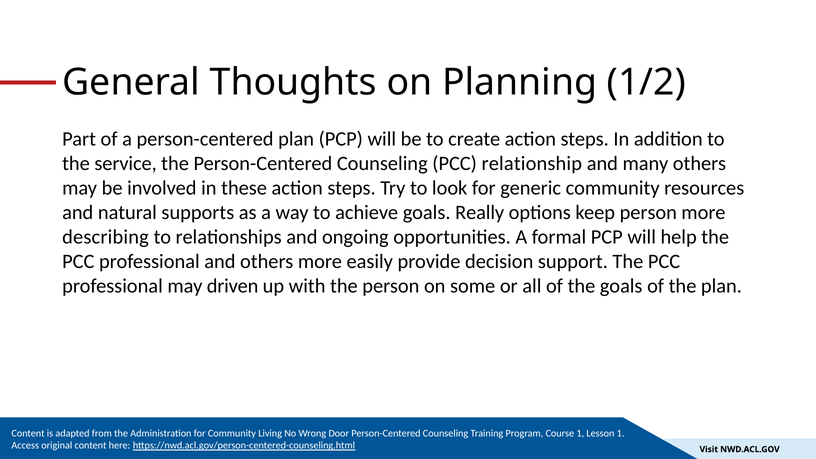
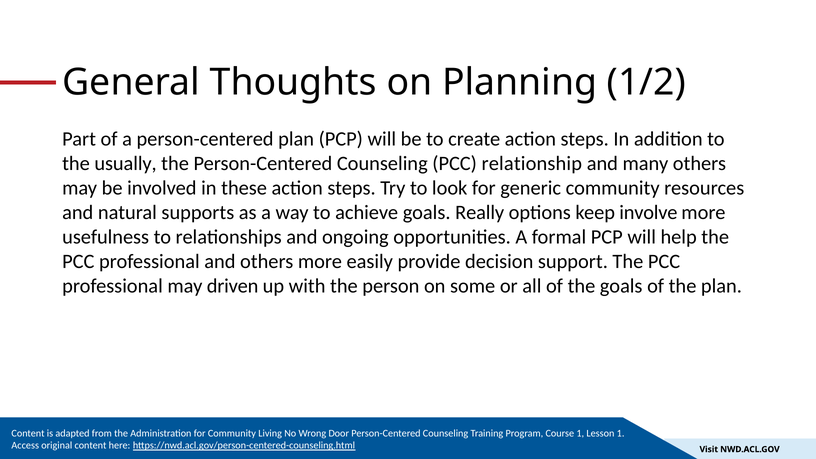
service: service -> usually (126, 163)
keep person: person -> involve (648, 212)
describing: describing -> usefulness (106, 237)
